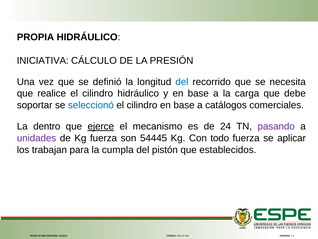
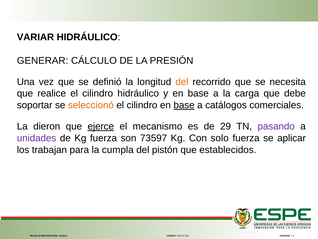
PROPIA: PROPIA -> VARIAR (35, 37)
INICIATIVA: INICIATIVA -> GENERAR (43, 60)
del colour: blue -> orange (182, 82)
seleccionó colour: blue -> orange (91, 105)
base underline: none -> present (184, 105)
dentro: dentro -> dieron (47, 126)
24: 24 -> 29 (226, 126)
54445: 54445 -> 73597 (154, 138)
todo: todo -> solo (220, 138)
